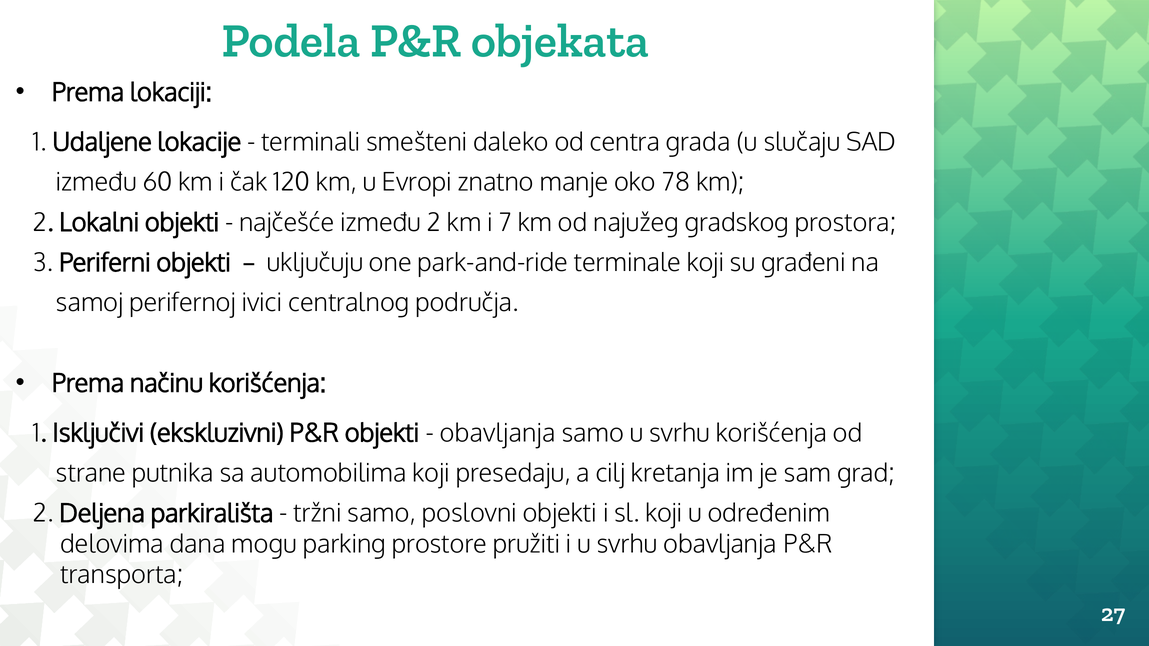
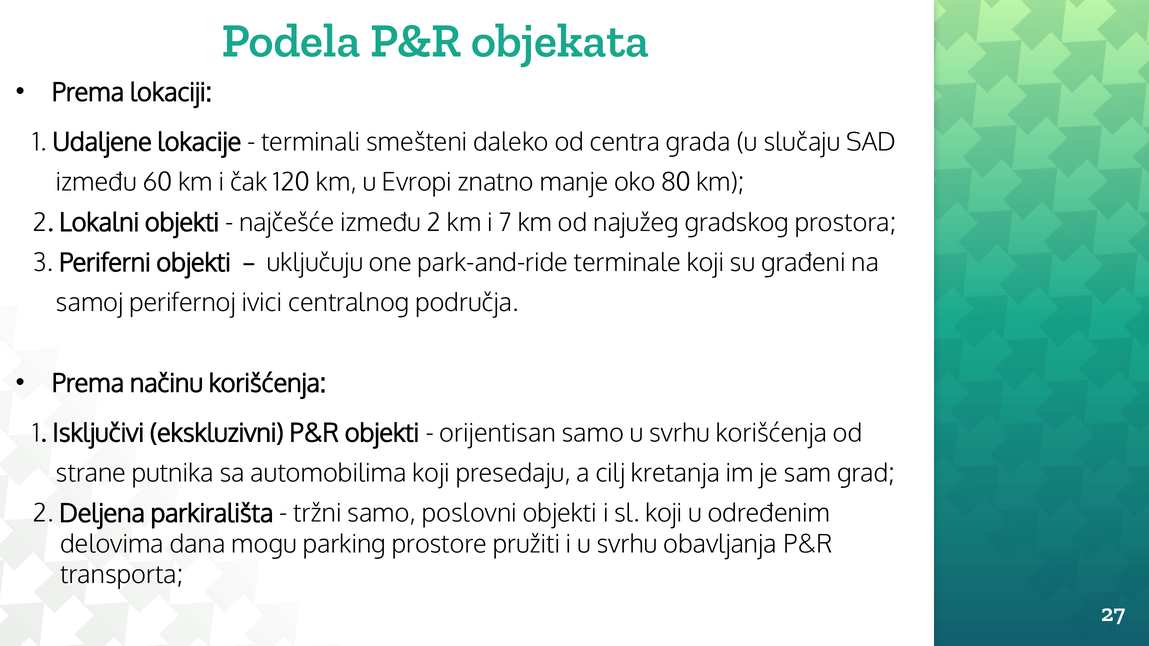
78: 78 -> 80 (676, 183)
obavljanja: obavljanja -> orijentisan (498, 433)
